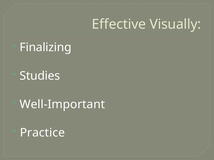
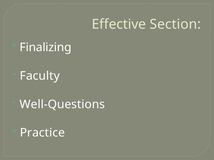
Visually: Visually -> Section (175, 24)
Studies: Studies -> Faculty (40, 76)
Well-Important: Well-Important -> Well-Questions (62, 105)
